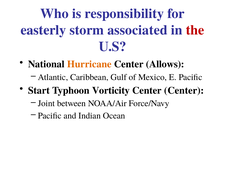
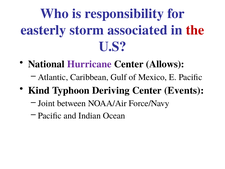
Hurricane colour: orange -> purple (89, 64)
Start: Start -> Kind (39, 90)
Vorticity: Vorticity -> Deriving (111, 90)
Center Center: Center -> Events (184, 90)
